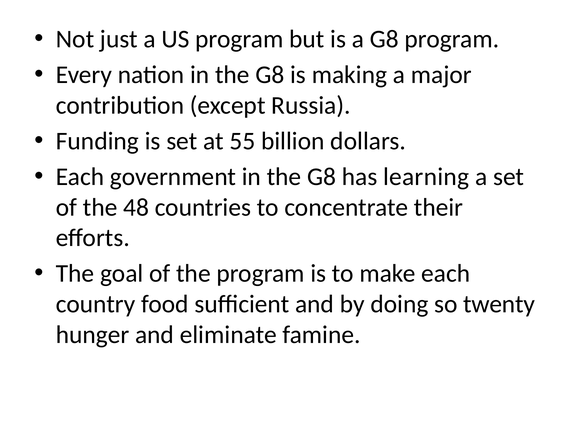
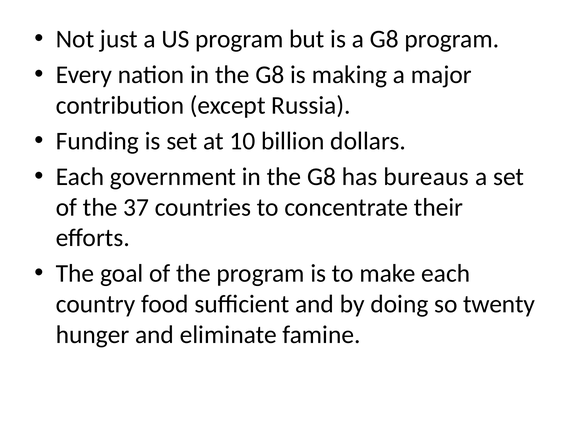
55: 55 -> 10 (242, 141)
learning: learning -> bureaus (426, 177)
48: 48 -> 37 (136, 207)
